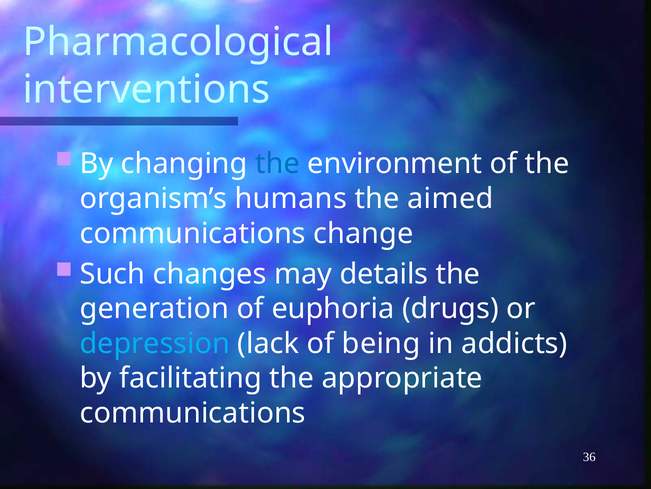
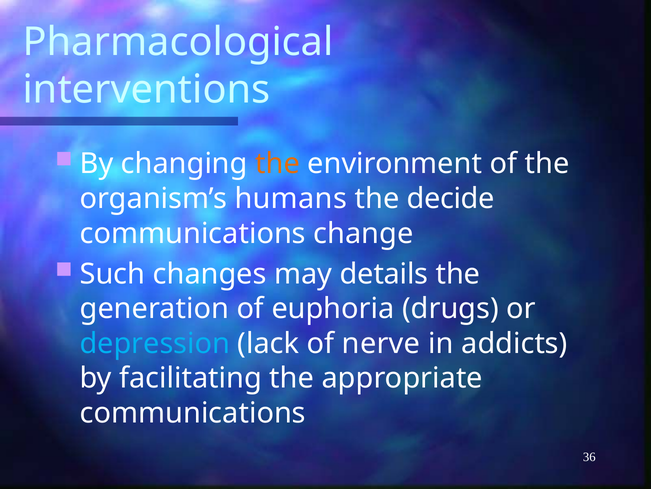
the colour: blue -> orange (278, 164)
aimed: aimed -> decide (451, 198)
being: being -> nerve (381, 343)
